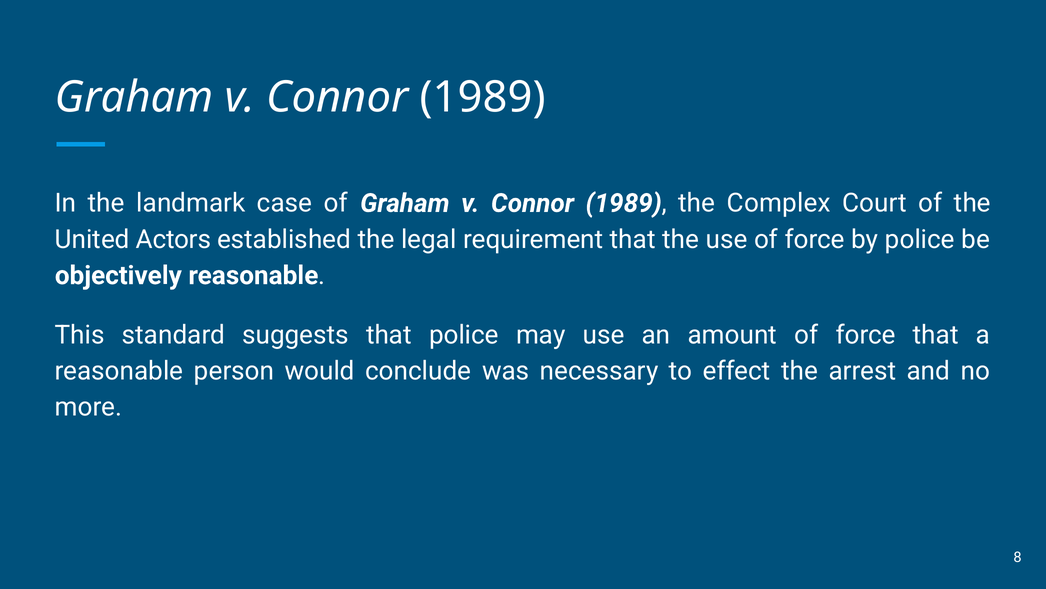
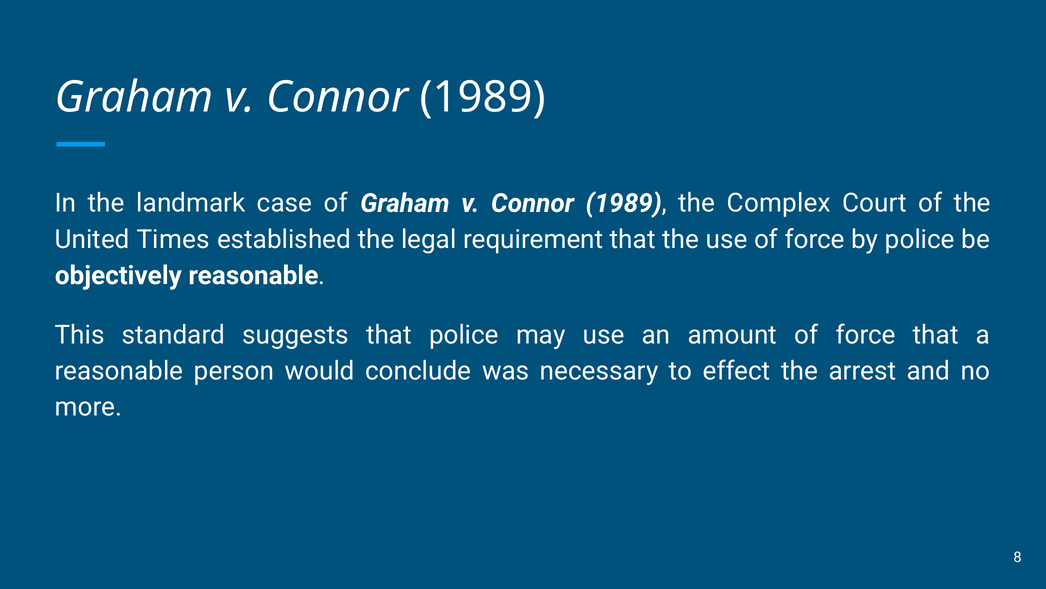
Actors: Actors -> Times (173, 239)
